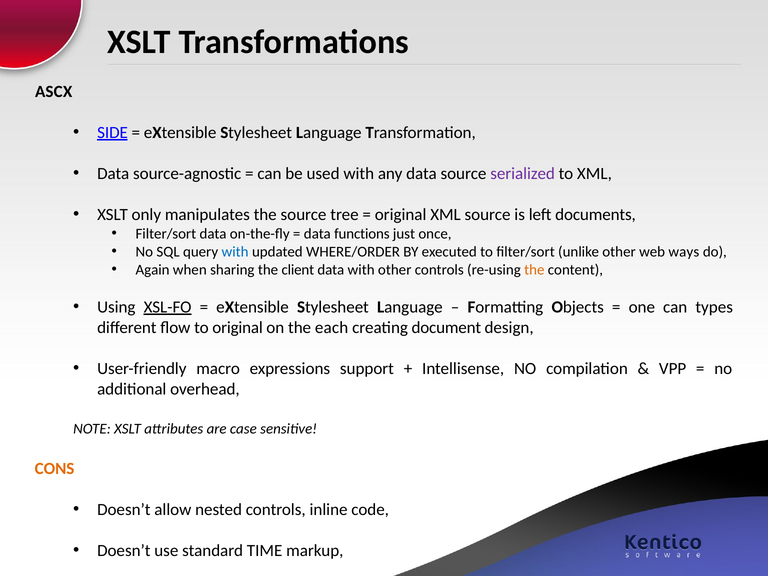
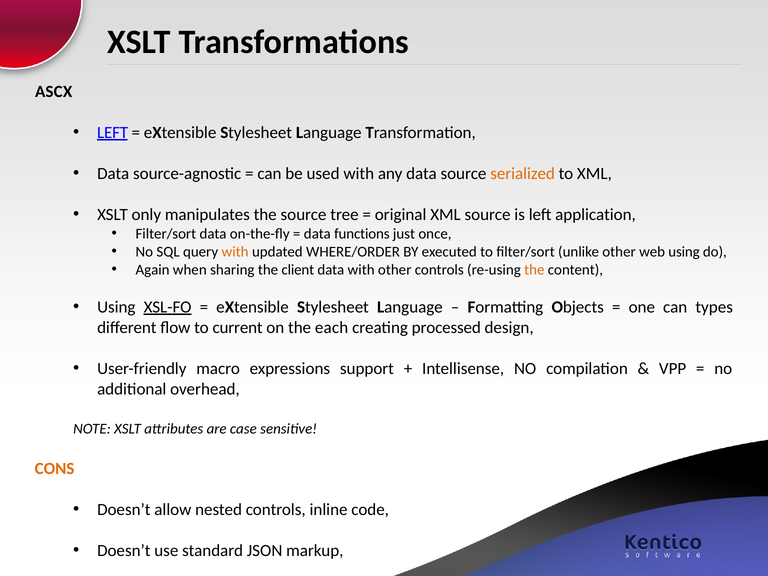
SIDE: SIDE -> LEFT (113, 132)
serialized colour: purple -> orange (523, 174)
documents: documents -> application (596, 215)
with colour: blue -> orange (235, 252)
web ways: ways -> using (684, 252)
to original: original -> current (238, 328)
document: document -> processed (446, 328)
TIME: TIME -> JSON (265, 550)
